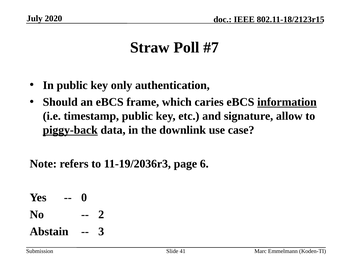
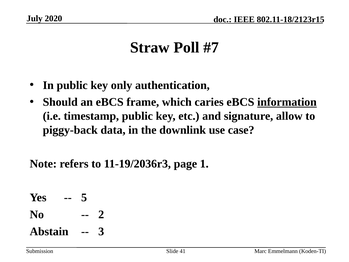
piggy-back underline: present -> none (70, 130)
6: 6 -> 1 (204, 164)
0: 0 -> 5 (84, 197)
